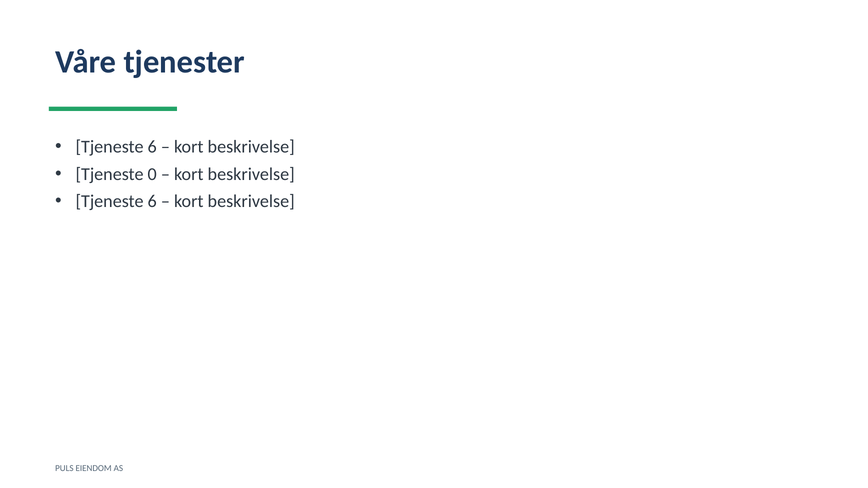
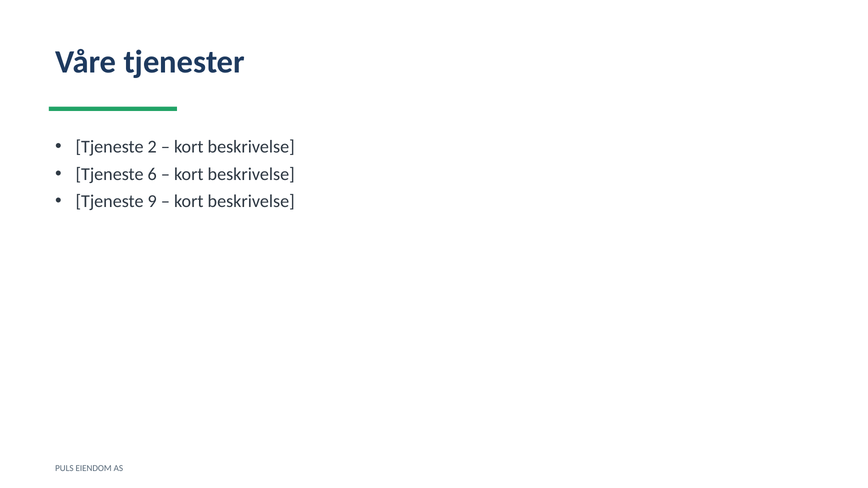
6: 6 -> 2 (152, 147)
0: 0 -> 6 (152, 174)
6: 6 -> 9 (152, 201)
